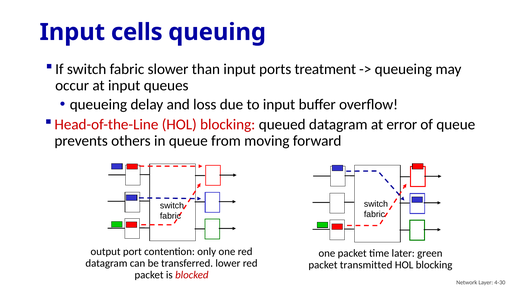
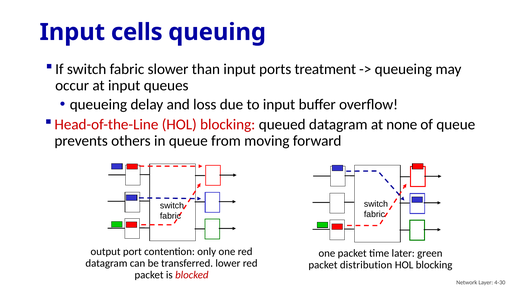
error: error -> none (402, 125)
transmitted: transmitted -> distribution (366, 265)
